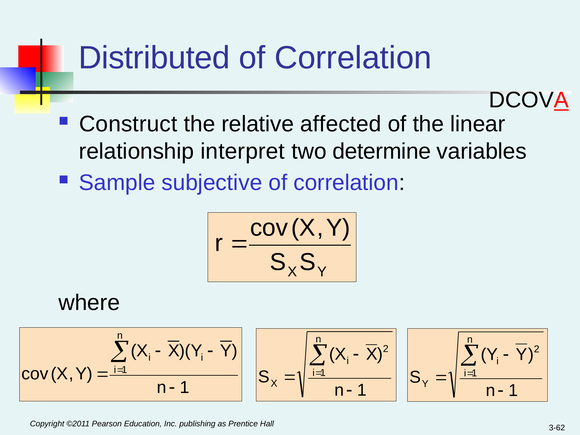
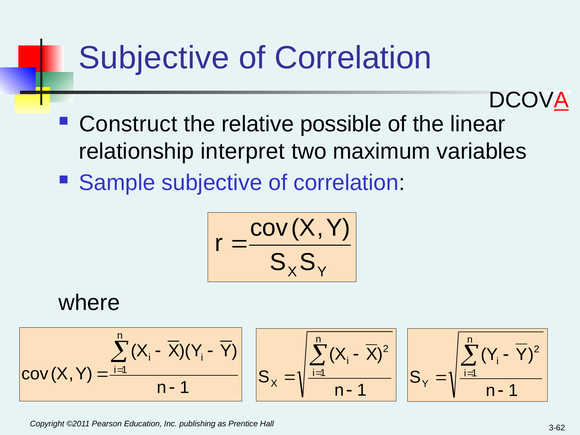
Distributed: Distributed -> Subjective (154, 58)
affected: affected -> possible (341, 124)
determine: determine -> maximum (382, 151)
